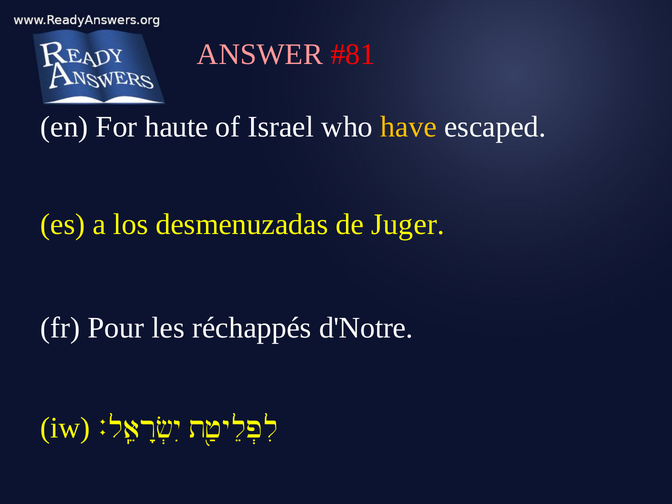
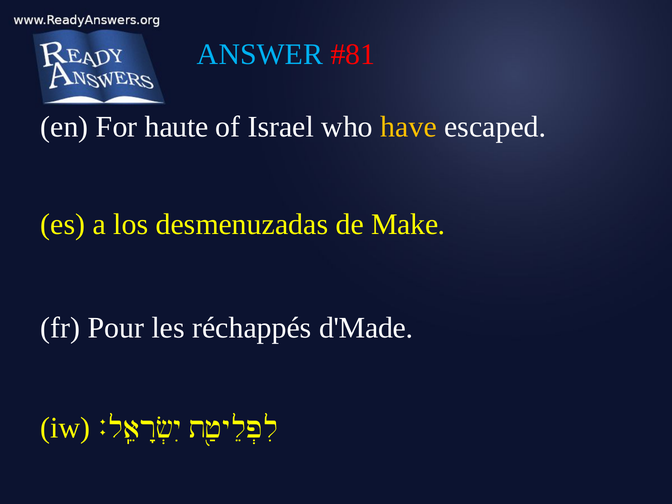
ANSWER colour: pink -> light blue (260, 55)
Juger: Juger -> Make (408, 224)
d'Notre: d'Notre -> d'Made (366, 328)
